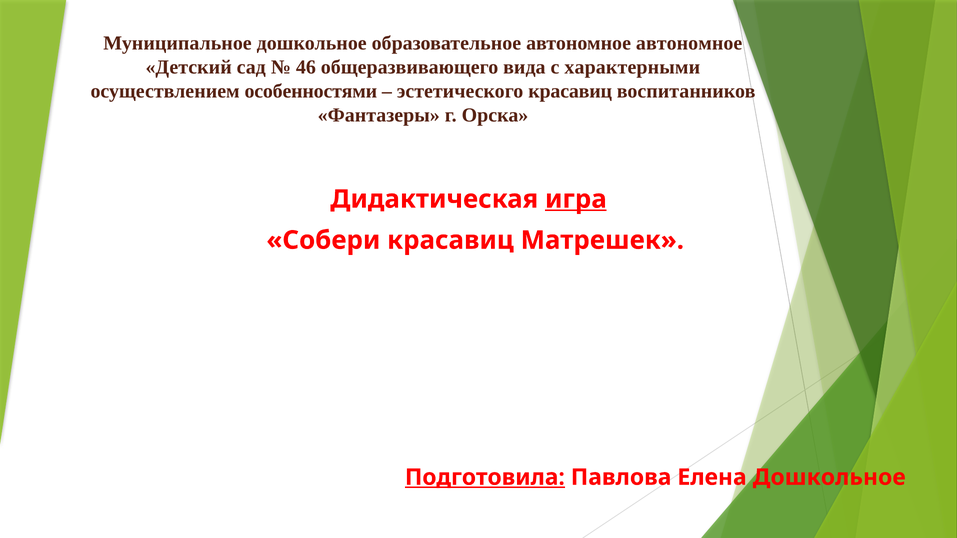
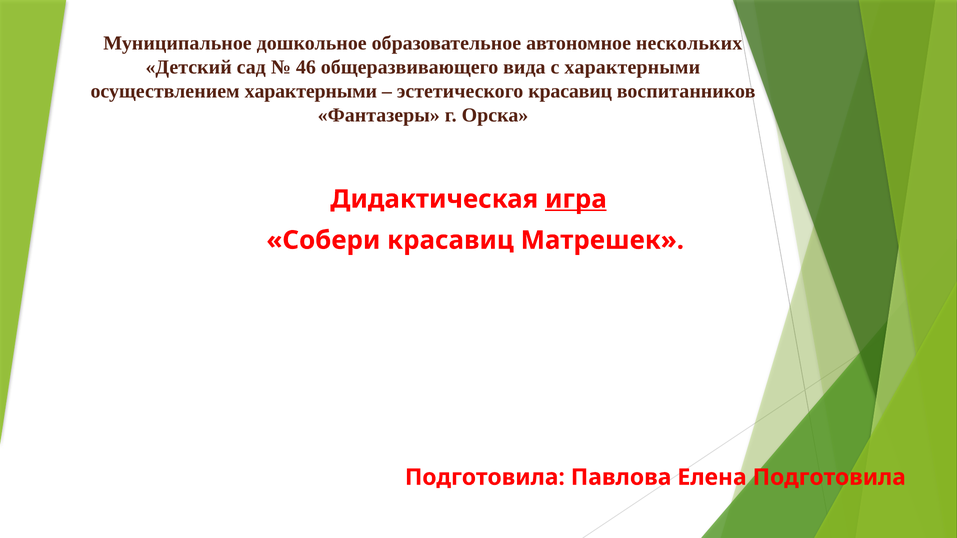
автономное автономное: автономное -> нескольких (689, 43)
осуществлением особенностями: особенностями -> характерными (311, 91)
Подготовила underline: present -> none (485, 478)
Елена Дошкольное: Дошкольное -> Подготовила (829, 478)
